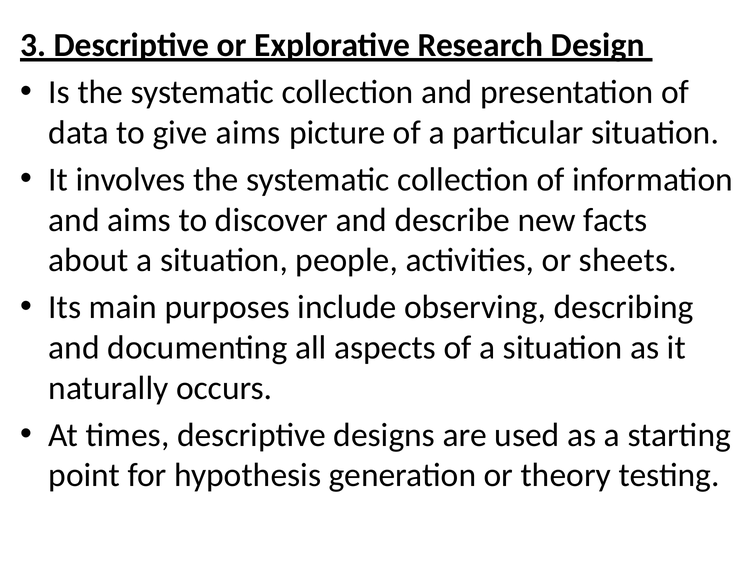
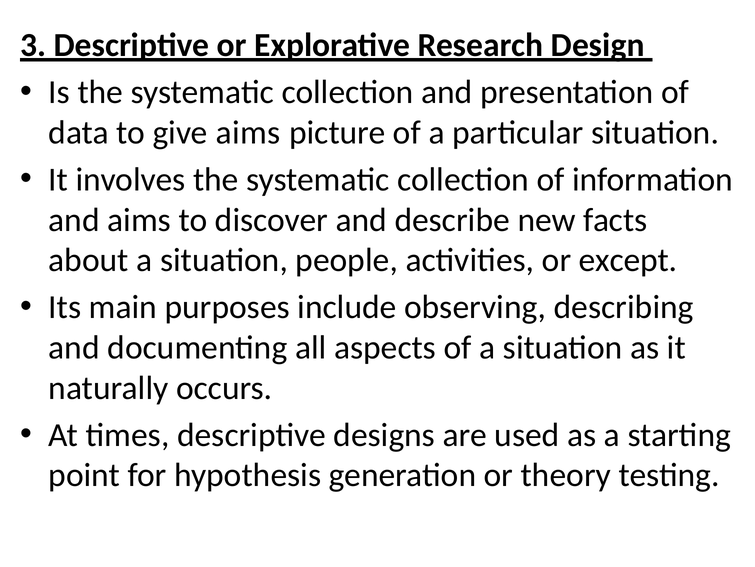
sheets: sheets -> except (628, 260)
